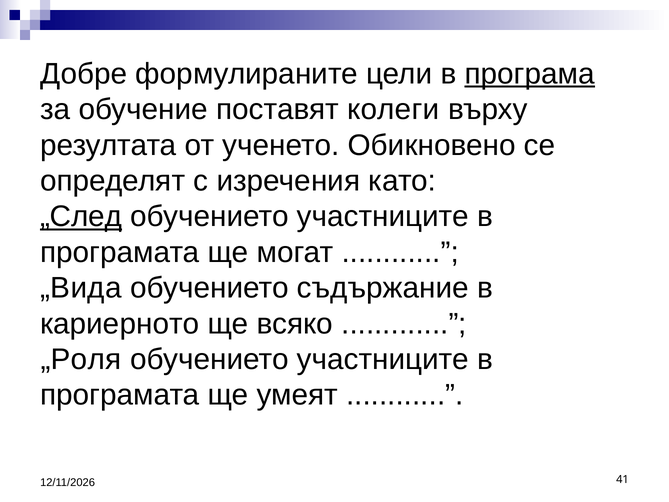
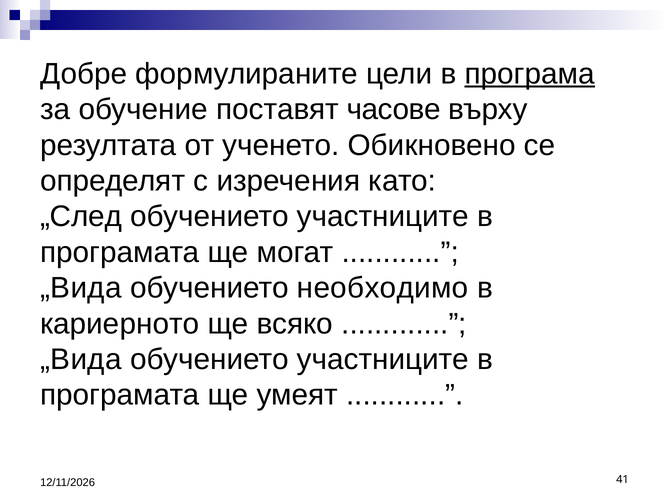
колеги: колеги -> часове (394, 109)
„След underline: present -> none (81, 217)
съдържание: съдържание -> необходимо (383, 288)
„Роля: „Роля -> „Вида (81, 359)
